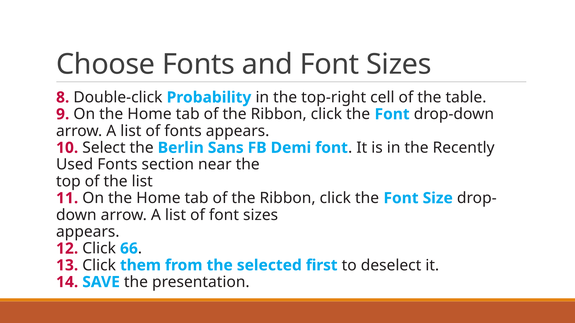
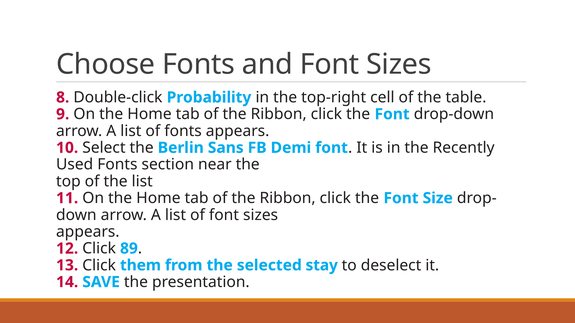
66: 66 -> 89 (129, 249)
first: first -> stay (322, 266)
